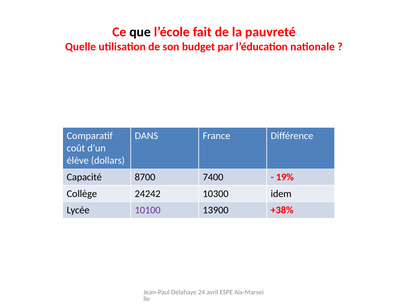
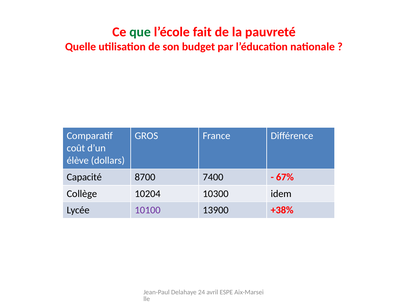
que colour: black -> green (140, 32)
DANS: DANS -> GROS (146, 136)
19%: 19% -> 67% (285, 177)
24242: 24242 -> 10204 (148, 194)
